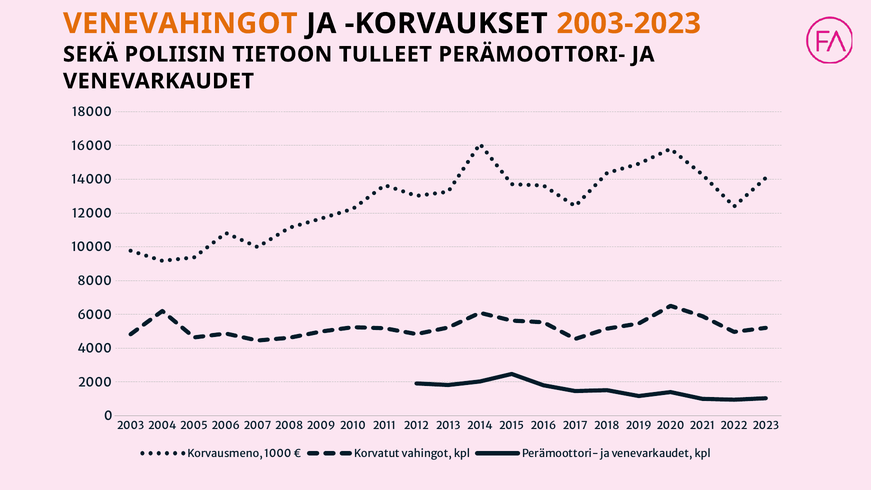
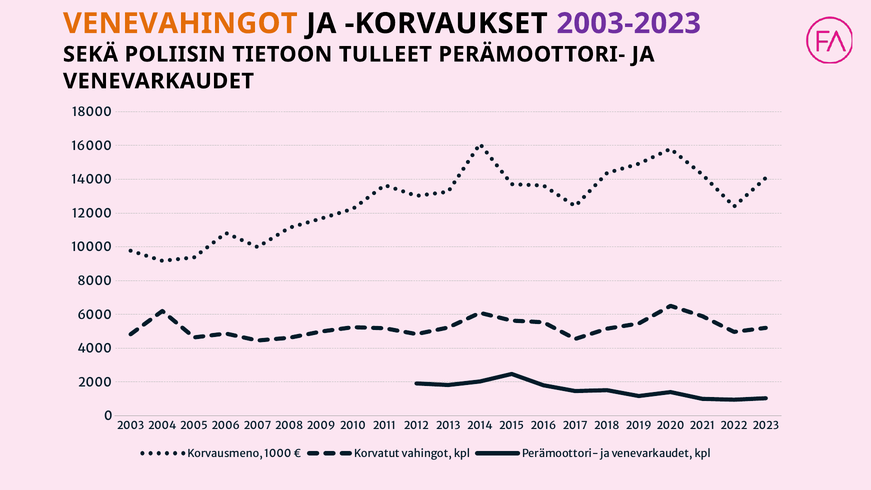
2003-2023 colour: orange -> purple (629, 23)
